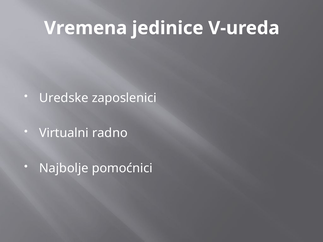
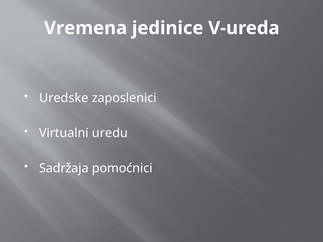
radno: radno -> uredu (110, 133)
Najbolje: Najbolje -> Sadržaja (64, 168)
